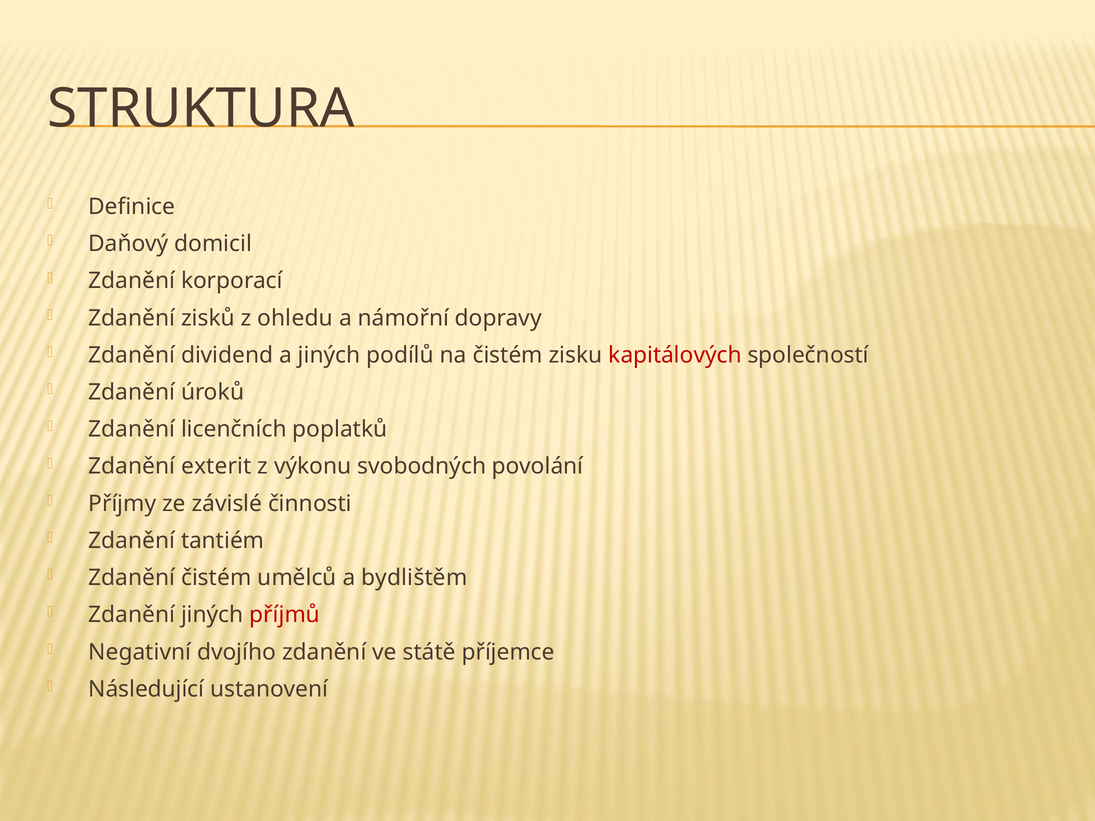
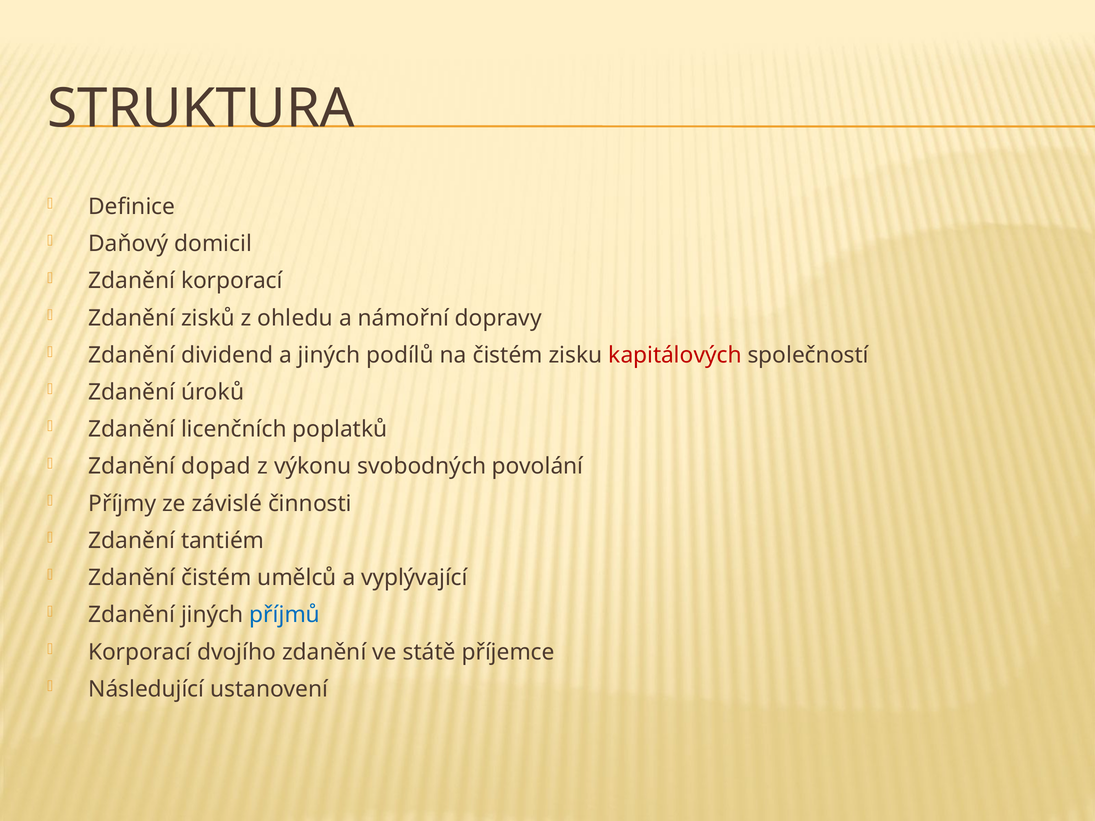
exterit: exterit -> dopad (216, 467)
bydlištěm: bydlištěm -> vyplývající (414, 578)
příjmů colour: red -> blue (285, 615)
Negativní: Negativní -> Korporací (140, 652)
